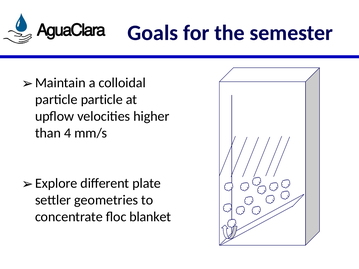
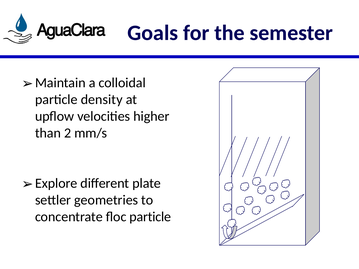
particle particle: particle -> density (102, 100)
4: 4 -> 2 (68, 133)
floc blanket: blanket -> particle (150, 217)
